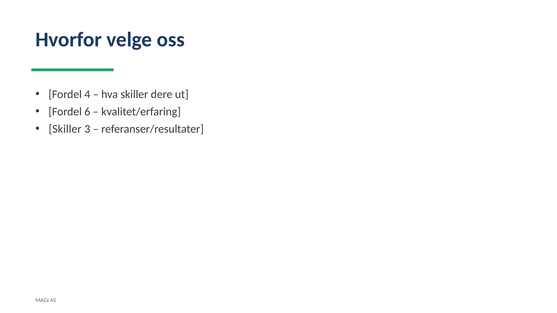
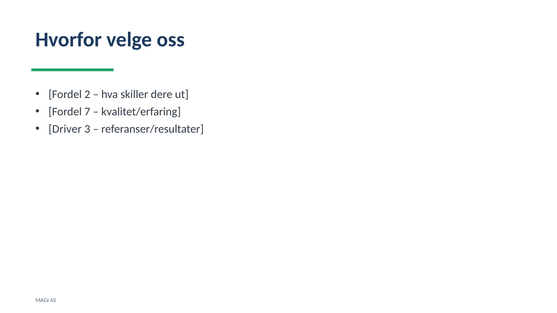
4: 4 -> 2 (87, 94)
6: 6 -> 7 (87, 112)
Skiller: Skiller -> Driver (65, 129)
